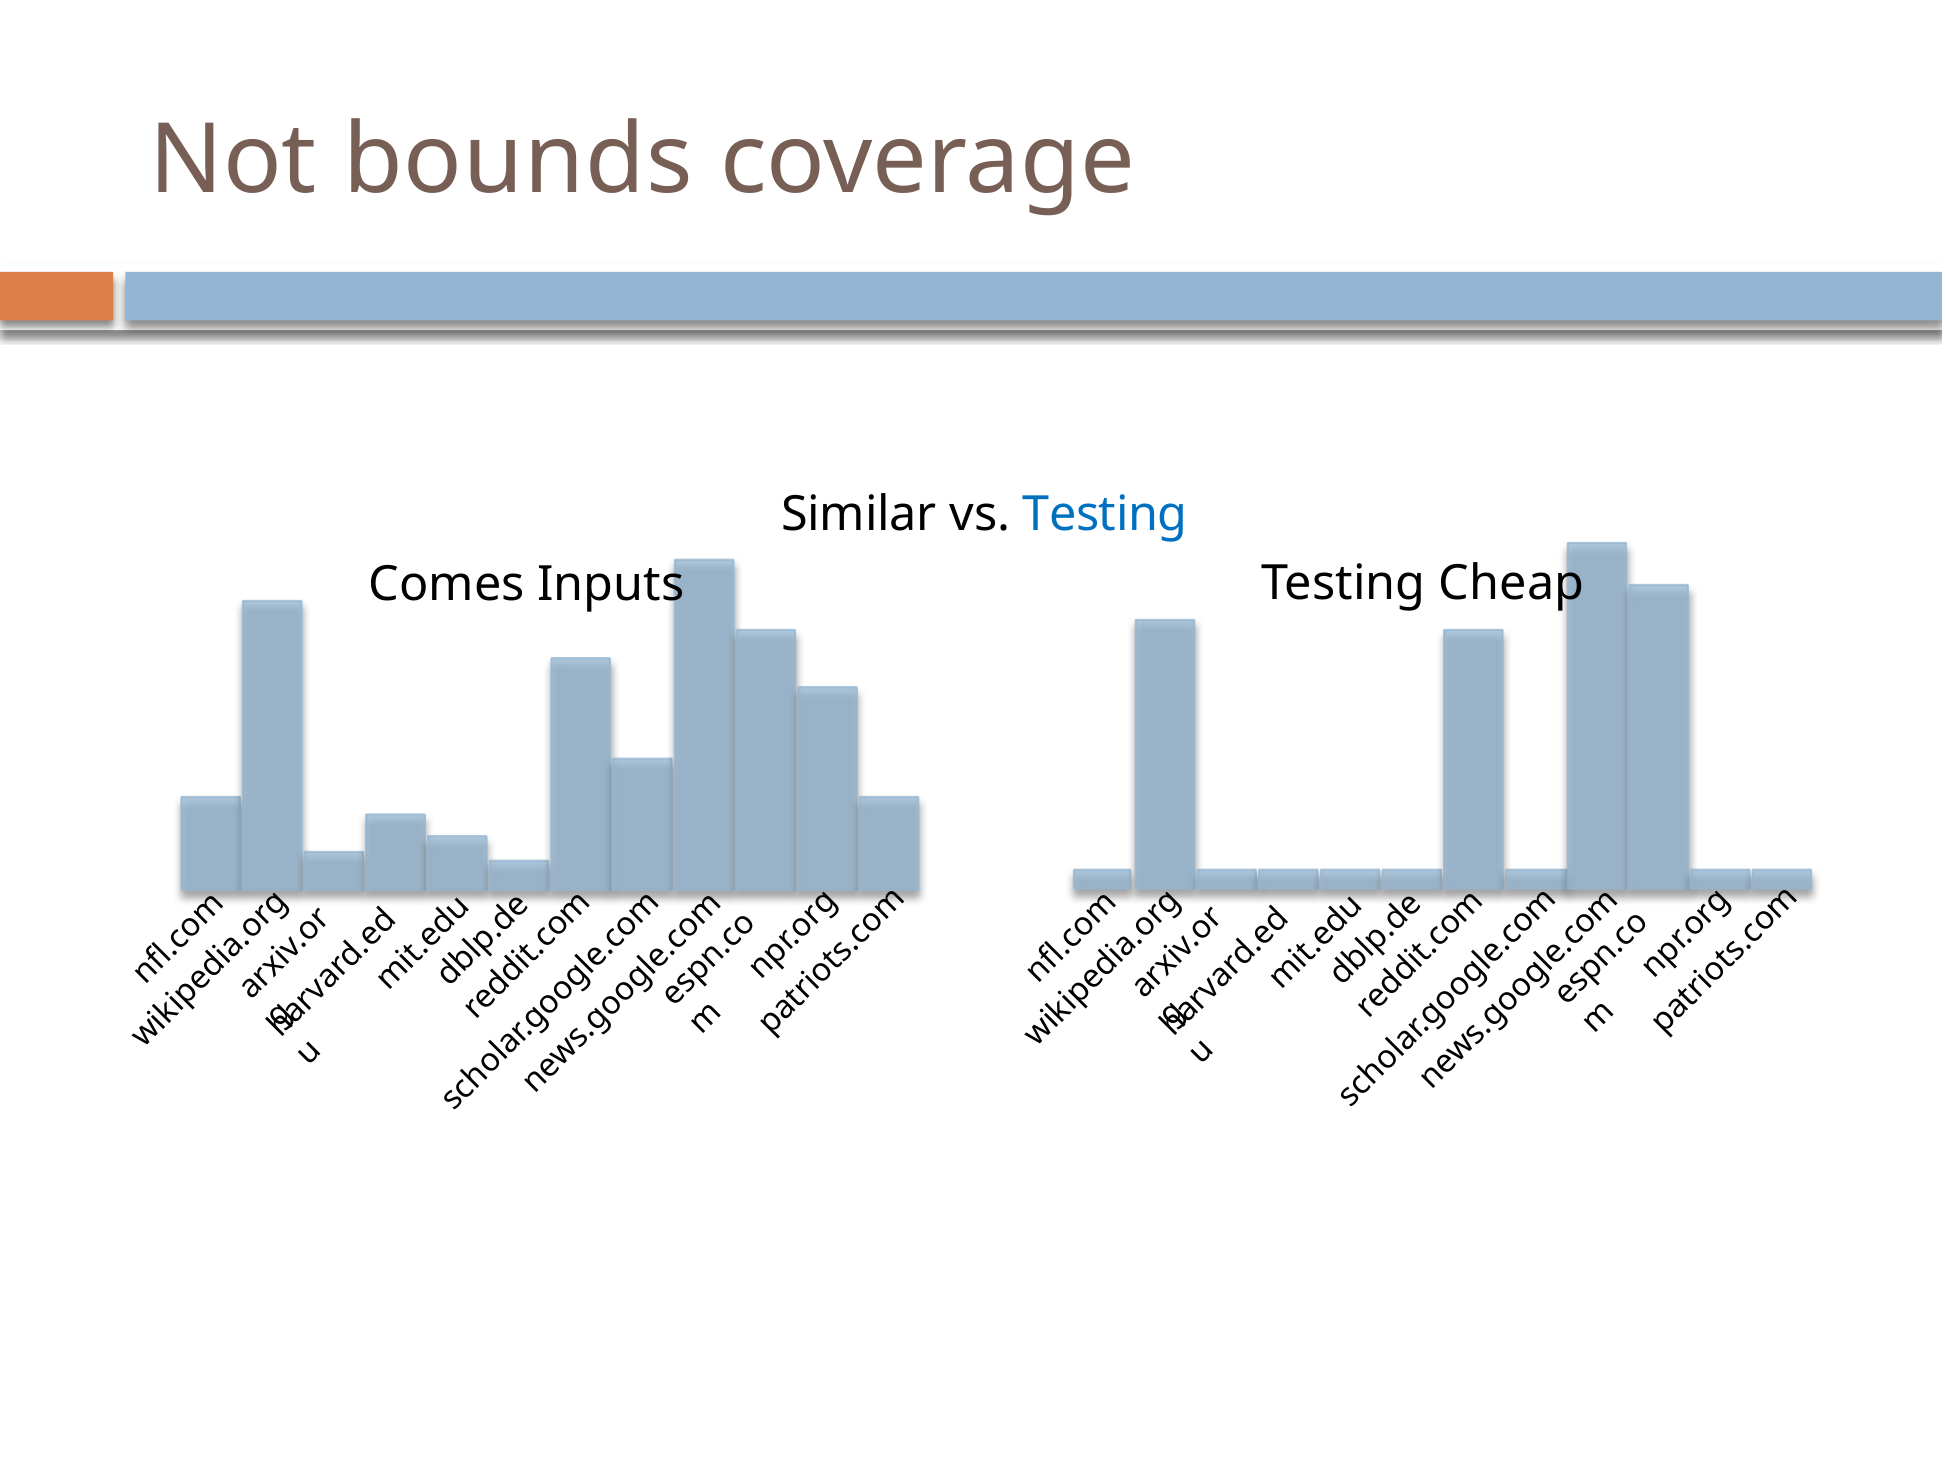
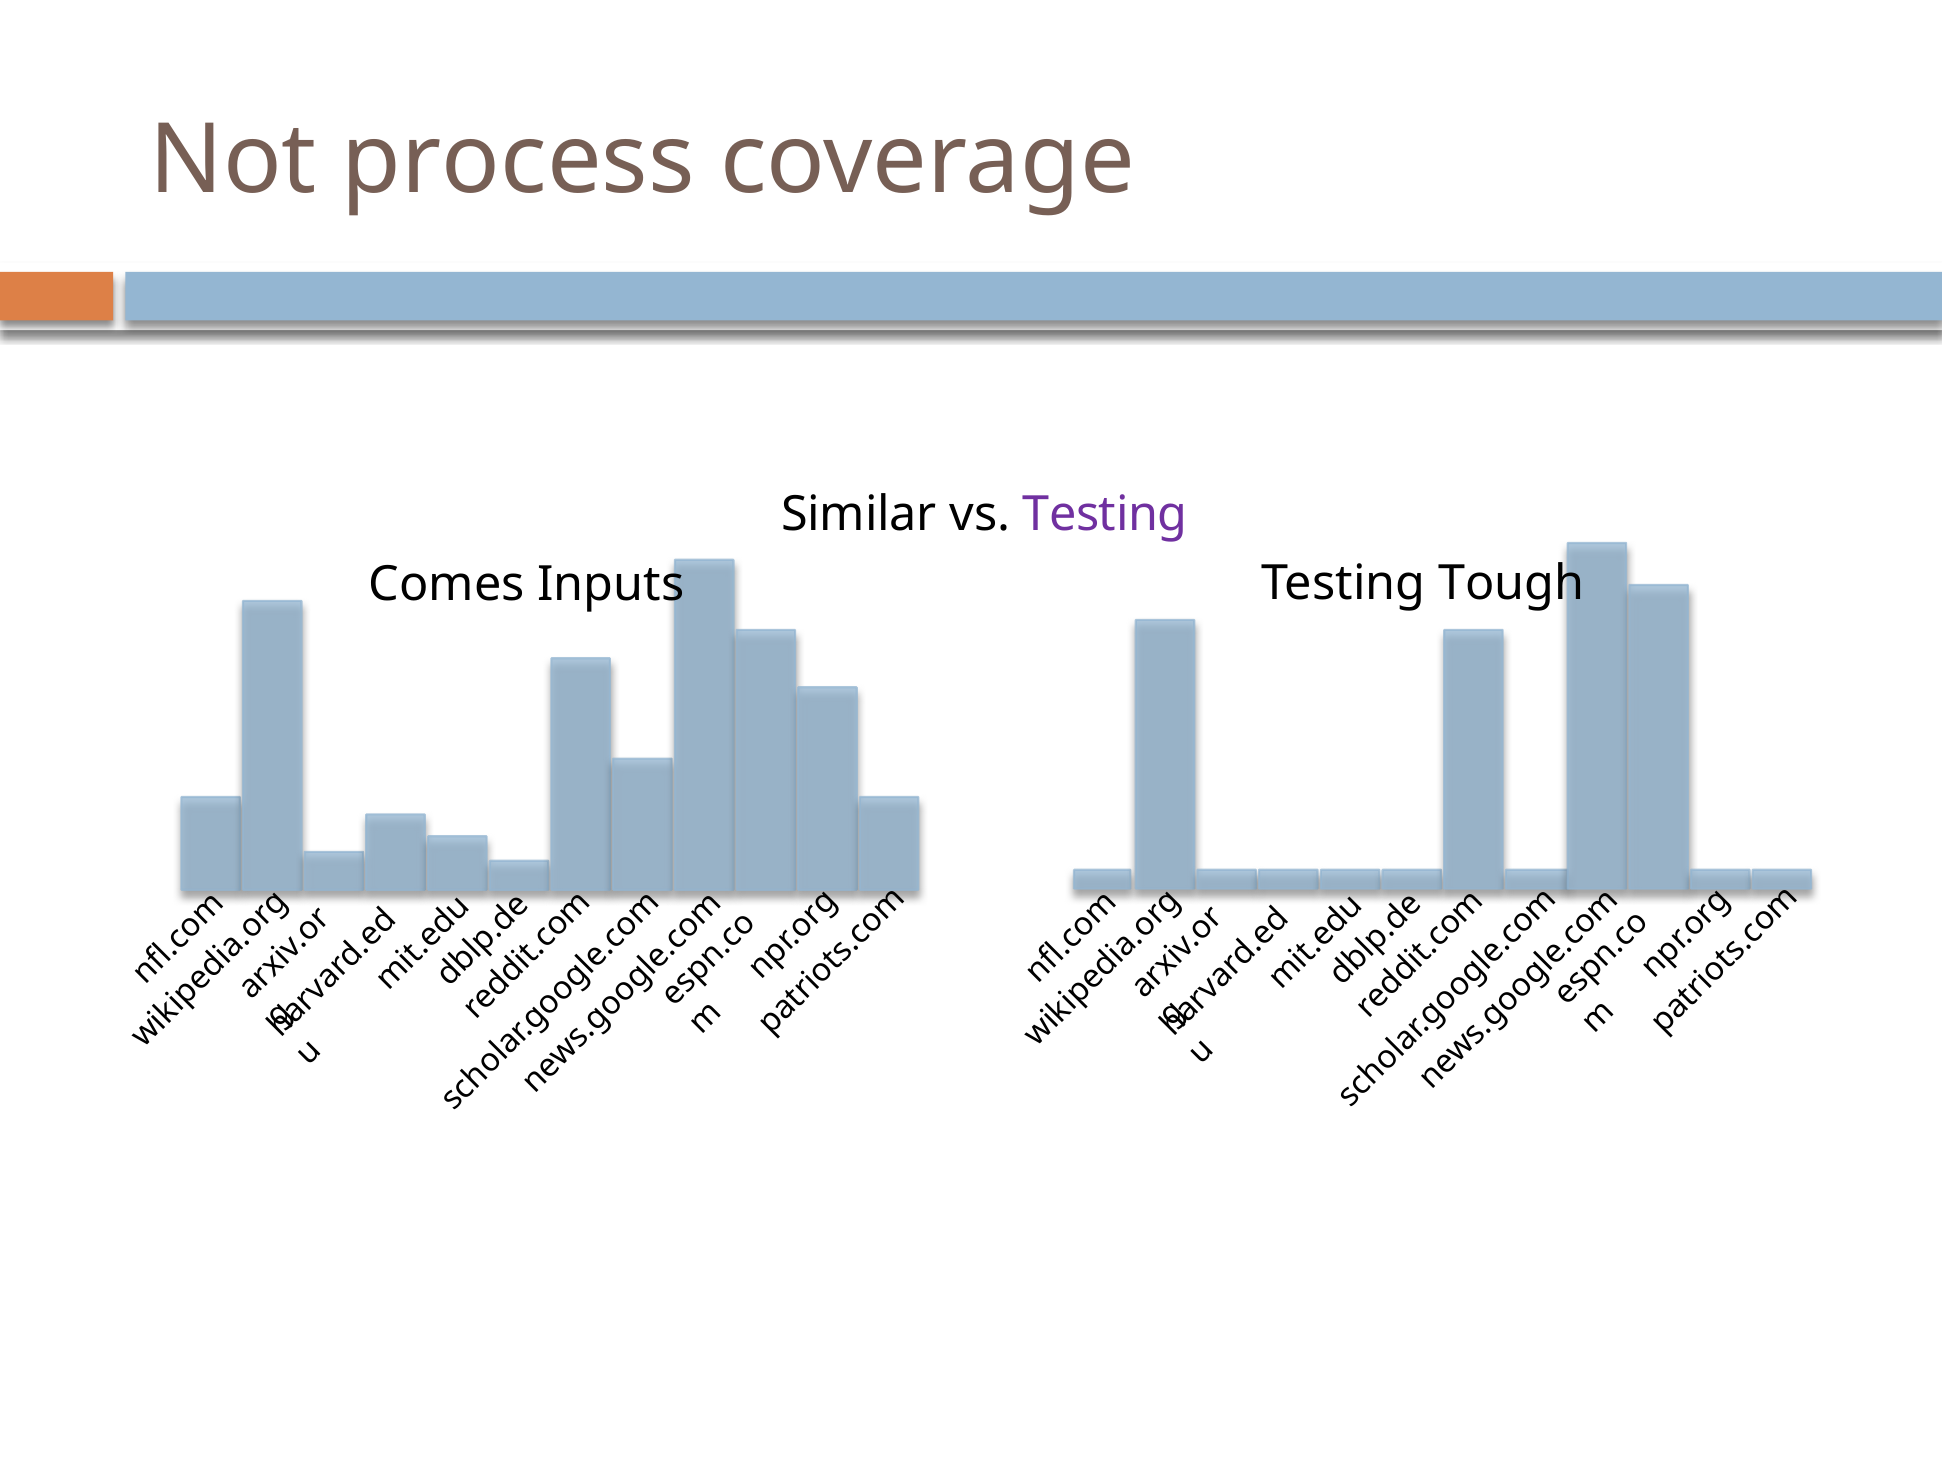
bounds: bounds -> process (518, 160)
Testing colour: blue -> purple (1105, 514)
Cheap: Cheap -> Tough (1512, 584)
